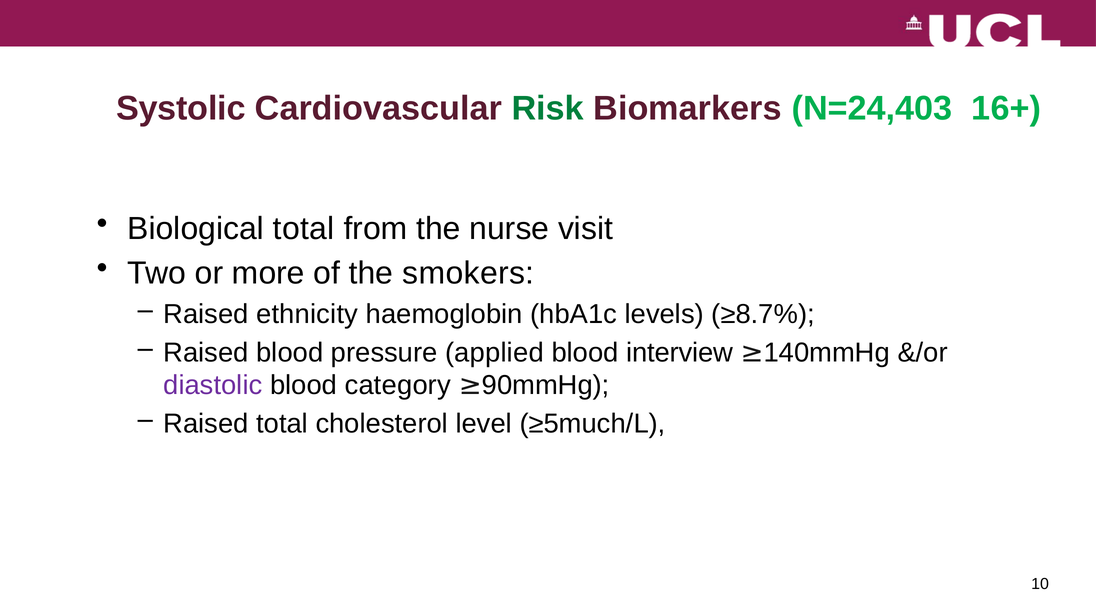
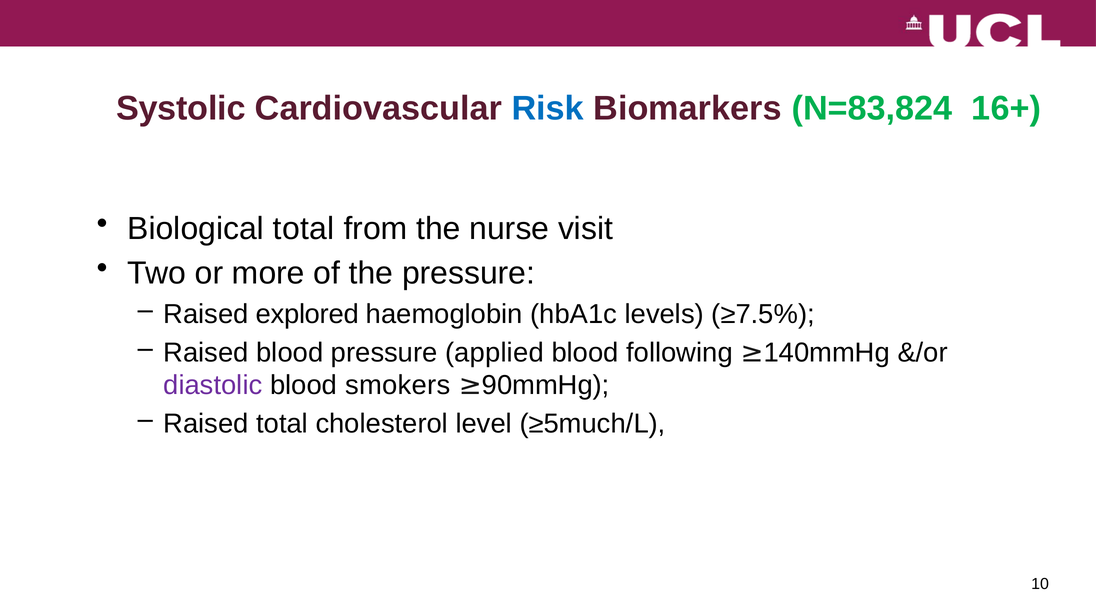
Risk colour: green -> blue (548, 109)
N=24,403: N=24,403 -> N=83,824 (872, 109)
the smokers: smokers -> pressure (469, 274)
ethnicity: ethnicity -> explored (307, 314)
≥8.7%: ≥8.7% -> ≥7.5% (763, 314)
interview: interview -> following (680, 353)
category: category -> smokers (398, 386)
